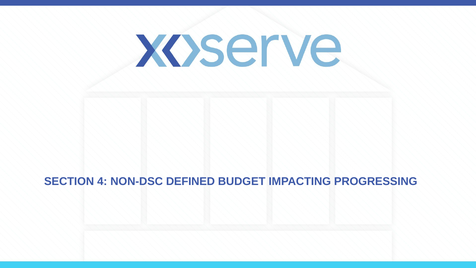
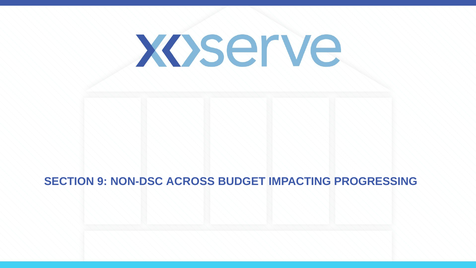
4: 4 -> 9 (102, 181)
DEFINED: DEFINED -> ACROSS (190, 181)
